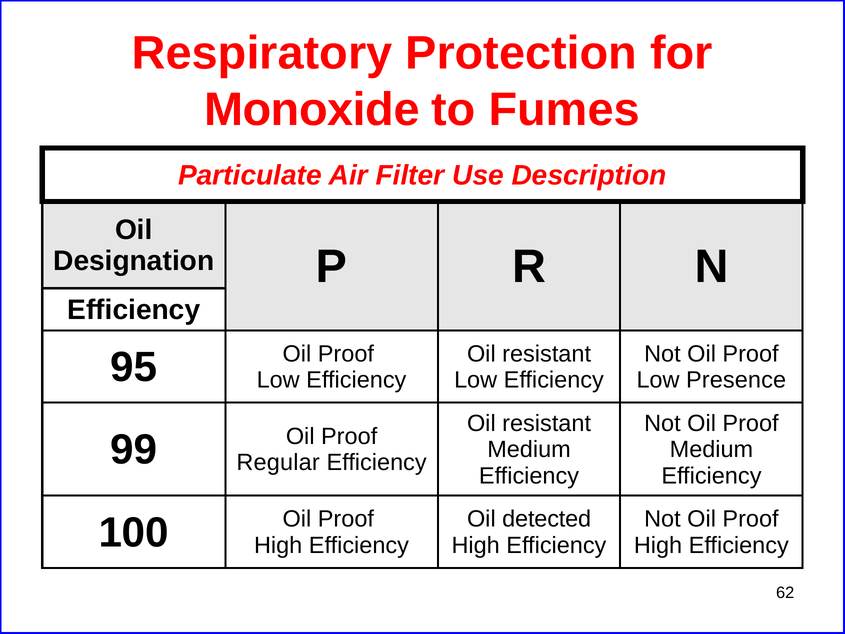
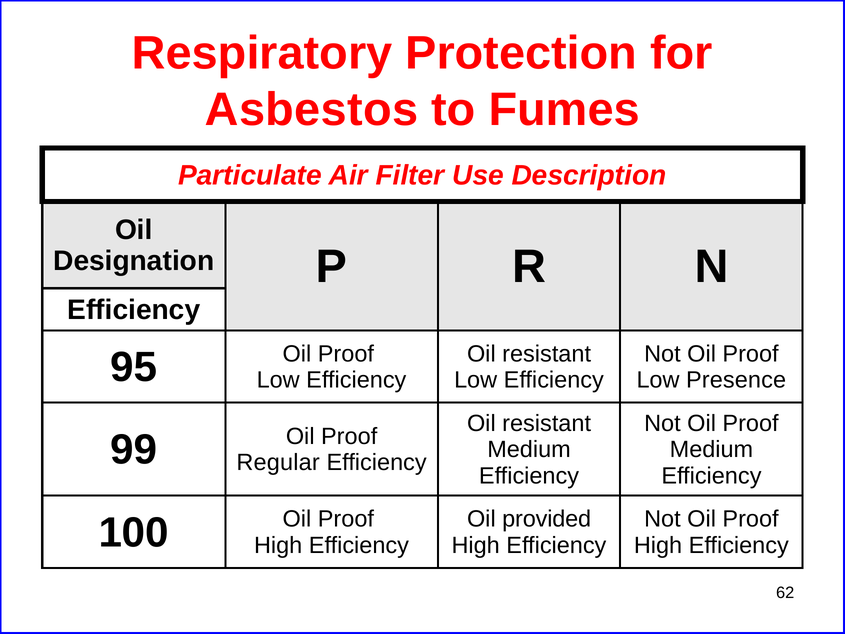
Monoxide: Monoxide -> Asbestos (312, 110)
detected: detected -> provided (547, 519)
